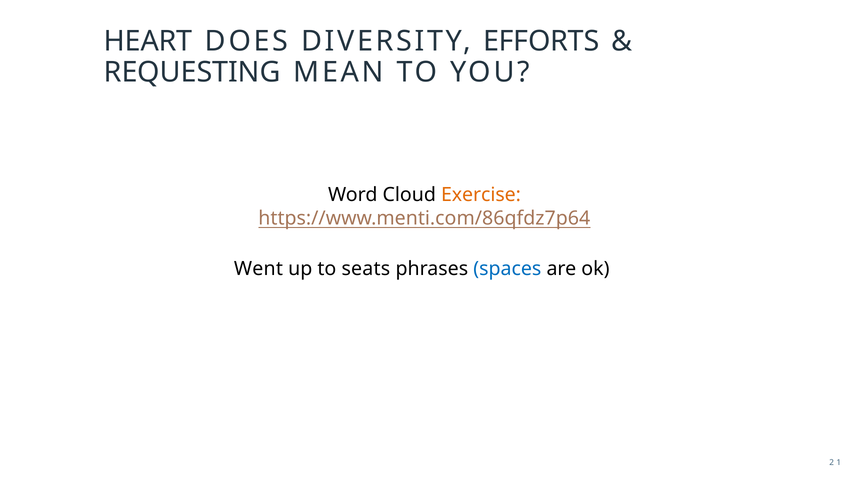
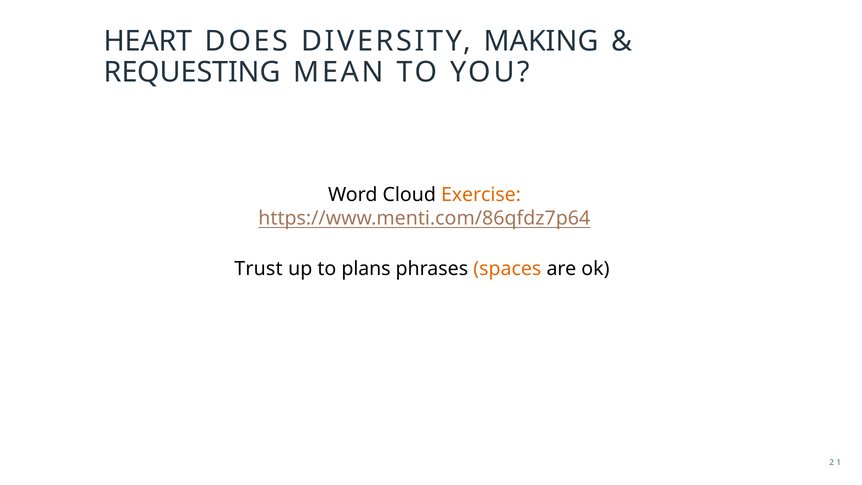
EFFORTS: EFFORTS -> MAKING (541, 41)
Went: Went -> Trust (258, 269)
seats: seats -> plans (366, 269)
spaces colour: blue -> orange (507, 269)
